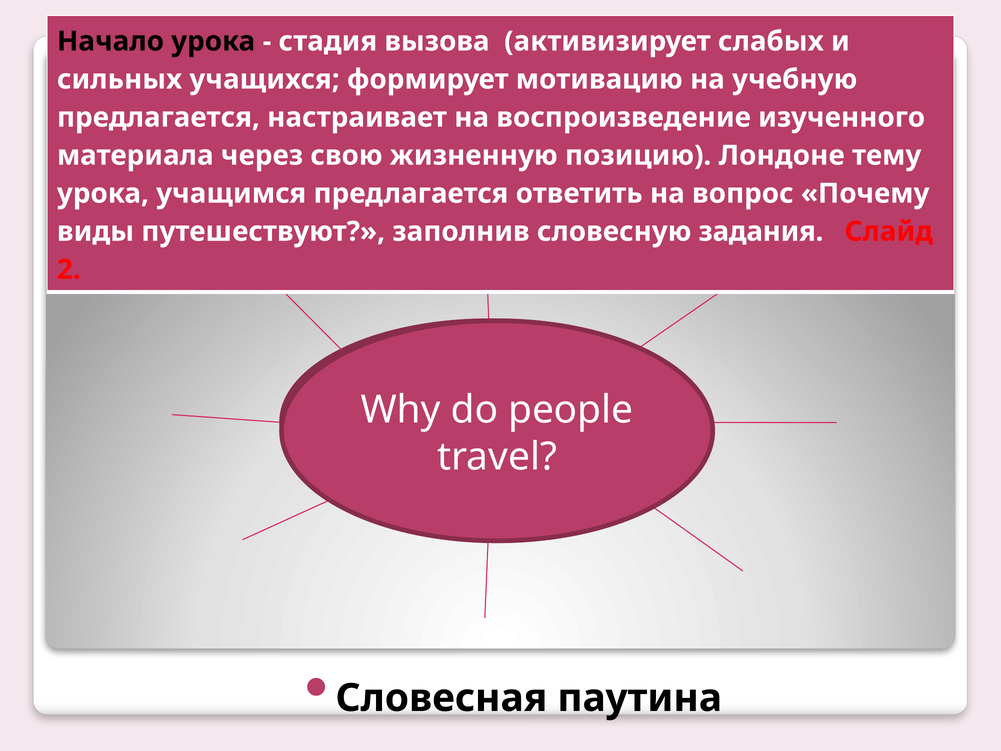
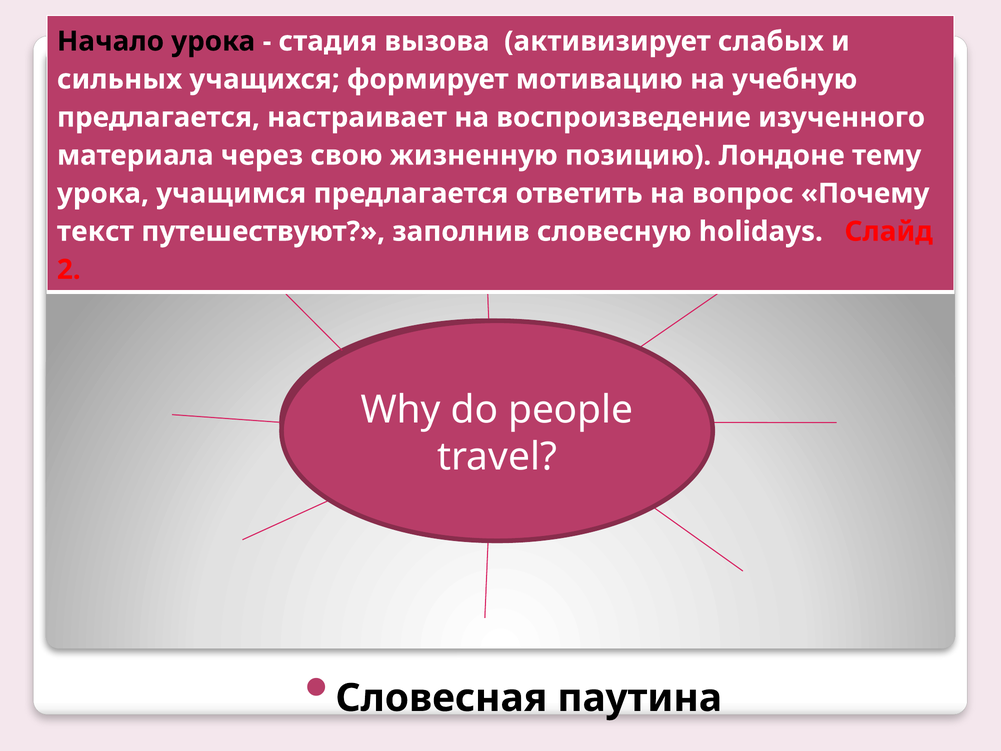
виды: виды -> текст (95, 231)
задания: задания -> holidays (761, 231)
